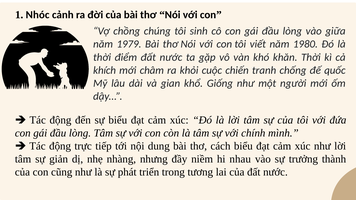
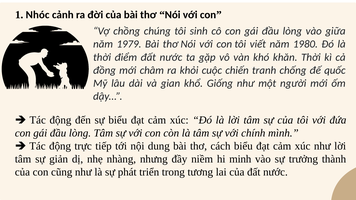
khích: khích -> đồng (105, 70)
nhau: nhau -> minh (240, 159)
